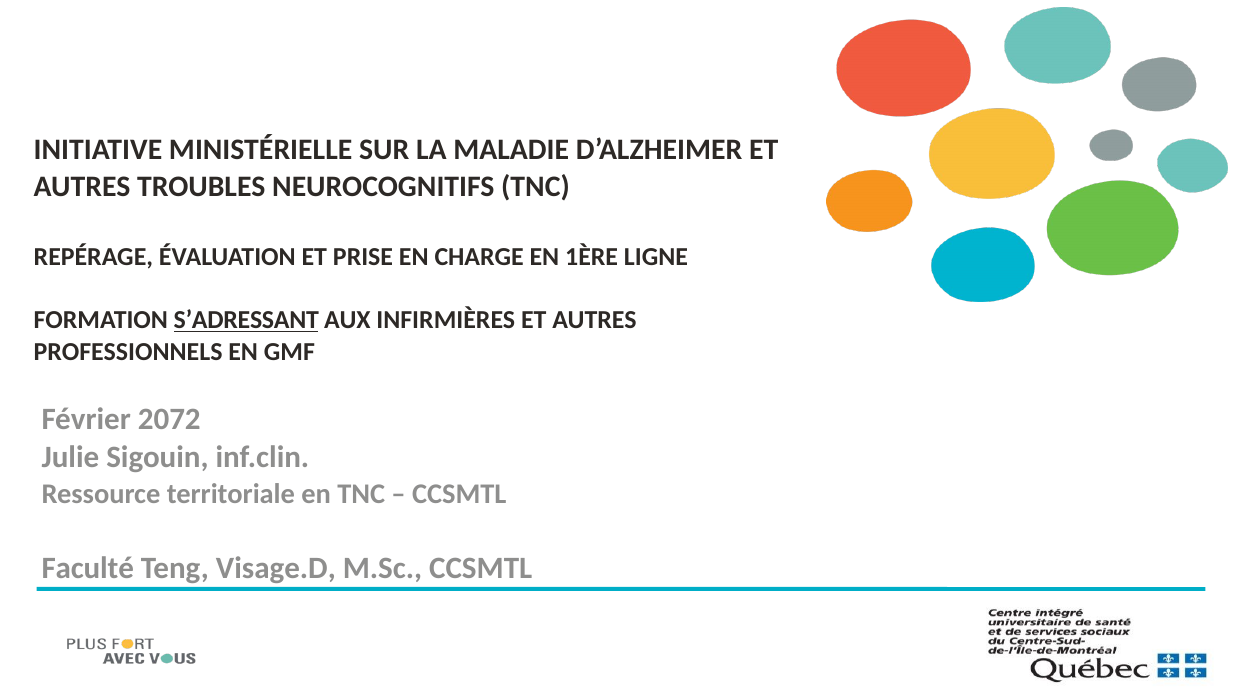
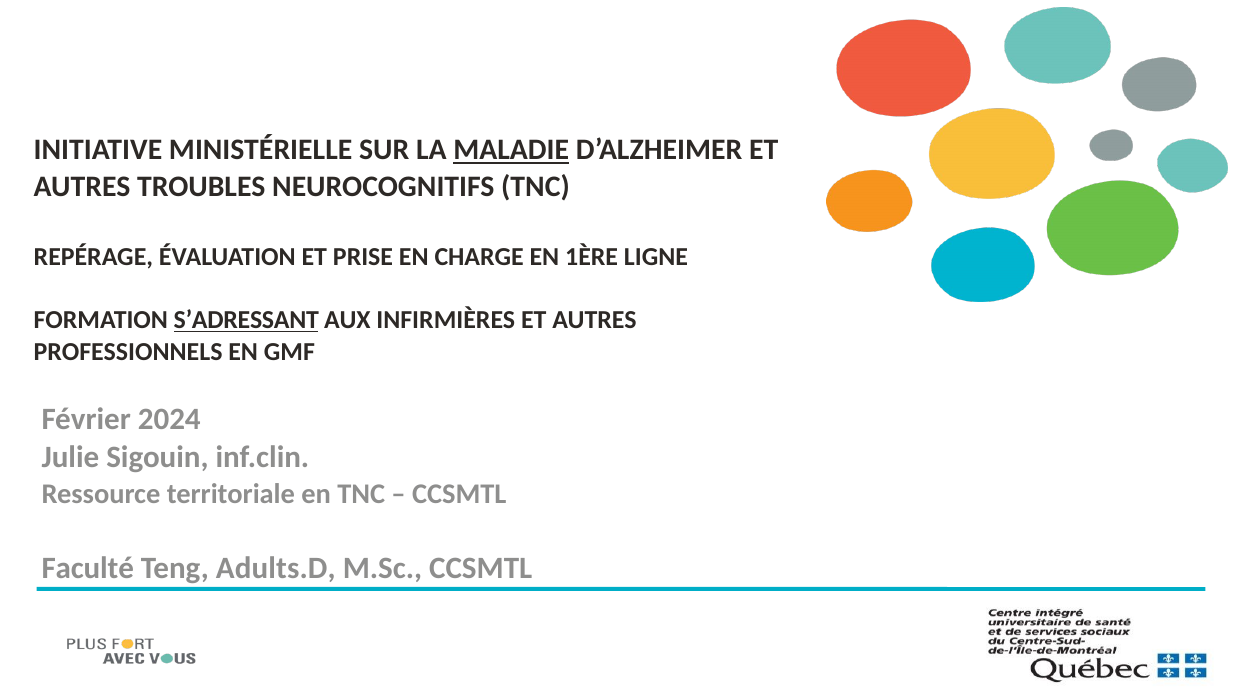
MALADIE underline: none -> present (511, 150)
2072: 2072 -> 2024 (169, 420)
Visage.D: Visage.D -> Adults.D (276, 568)
